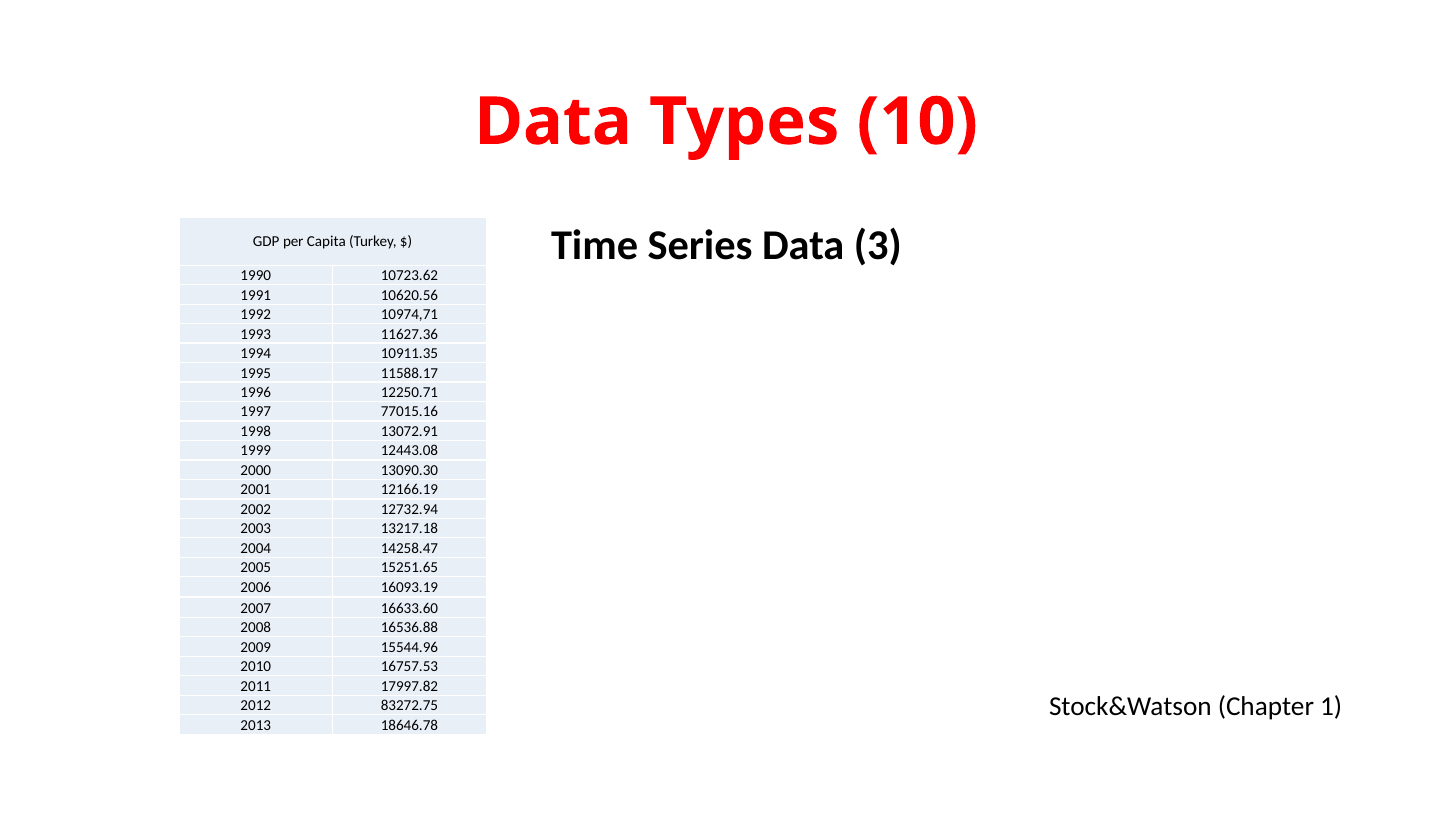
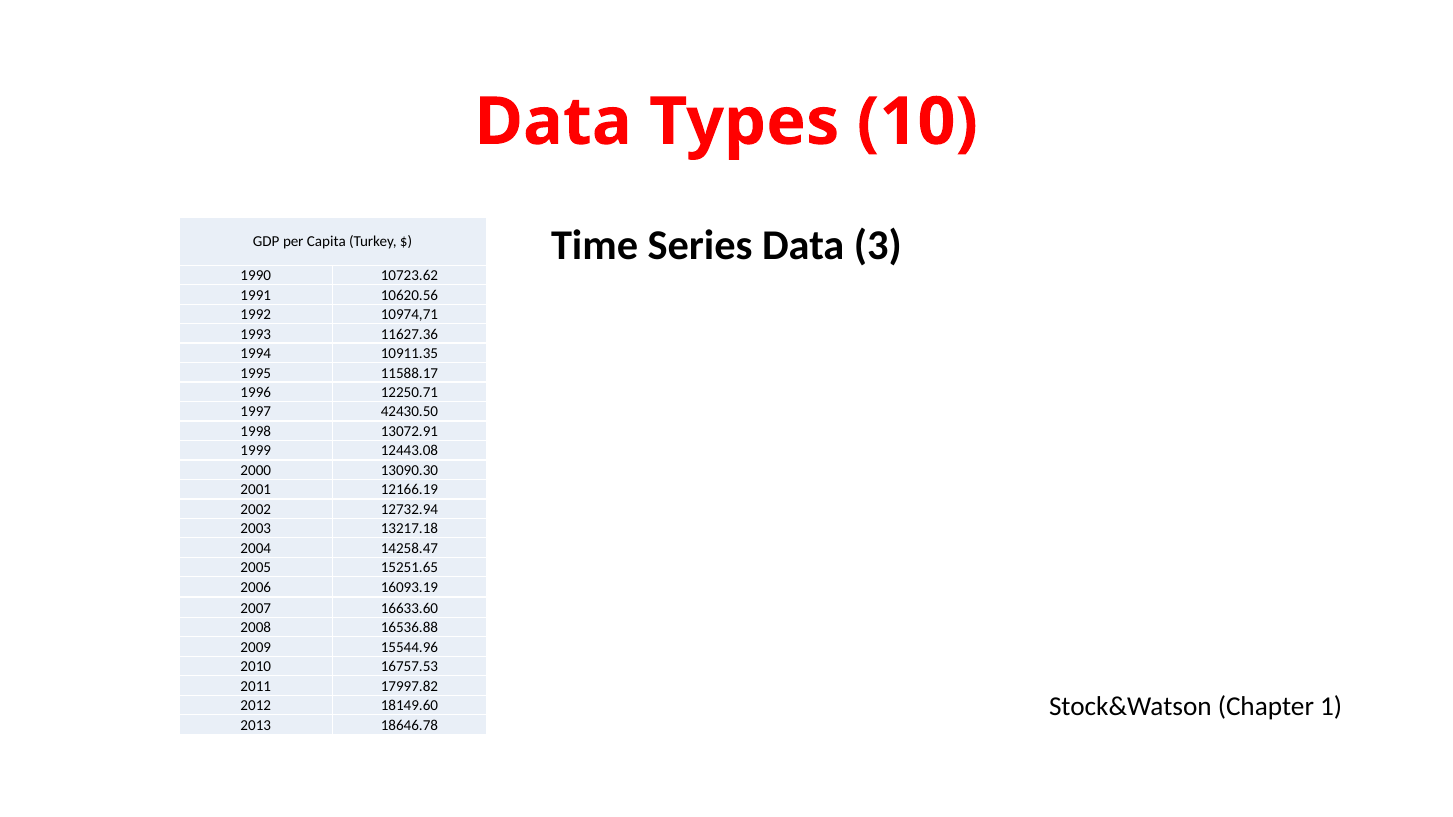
77015.16: 77015.16 -> 42430.50 (409, 412)
83272.75: 83272.75 -> 18149.60 (409, 706)
